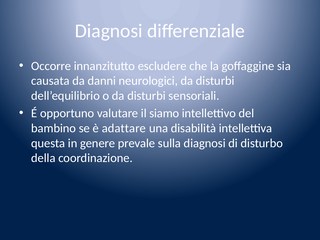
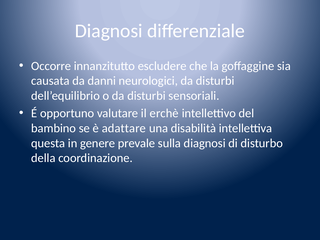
siamo: siamo -> erchè (164, 113)
